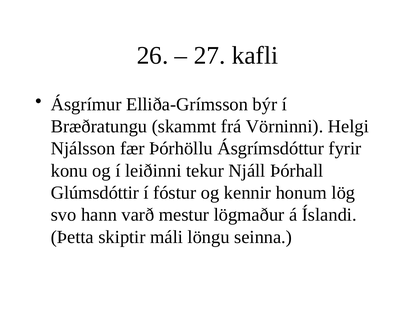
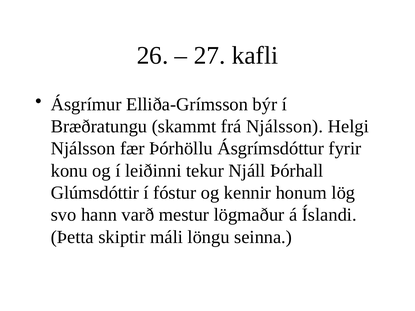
frá Vörninni: Vörninni -> Njálsson (285, 126)
